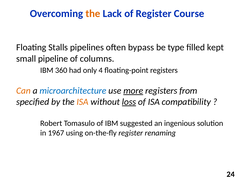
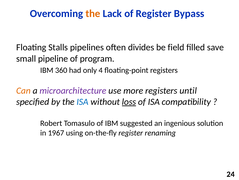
Course: Course -> Bypass (189, 14)
bypass: bypass -> divides (141, 47)
type: type -> field (176, 47)
kept: kept -> save (215, 47)
columns: columns -> program (97, 58)
microarchitecture colour: blue -> purple (73, 90)
more underline: present -> none (133, 90)
from: from -> until (188, 90)
ISA colour: orange -> blue (83, 101)
